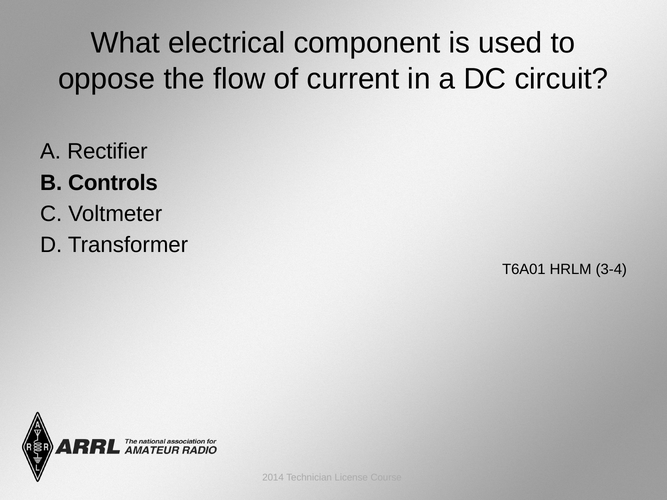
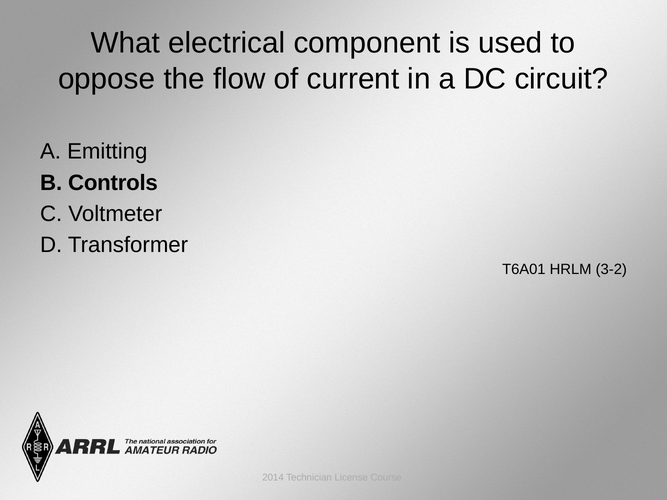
Rectifier: Rectifier -> Emitting (107, 152)
3-4: 3-4 -> 3-2 (611, 270)
